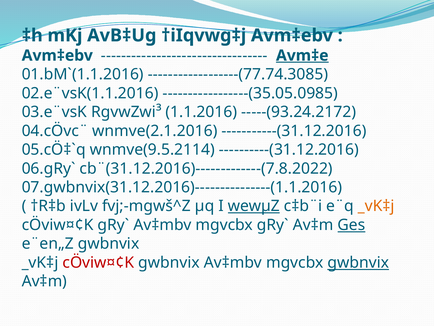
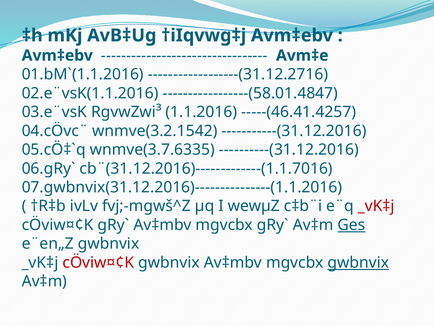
Avm‡e underline: present -> none (302, 55)
------------------(77.74.3085: ------------------(77.74.3085 -> ------------------(31.12.2716 (238, 74)
-----------------(35.05.0985: -----------------(35.05.0985 -> -----------------(58.01.4847 (250, 93)
-----(93.24.2172: -----(93.24.2172 -> -----(46.41.4257 (299, 112)
wnmve(2.1.2016: wnmve(2.1.2016 -> wnmve(3.2.1542 (155, 131)
wnmve(9.5.2114: wnmve(9.5.2114 -> wnmve(3.7.6335 (152, 149)
cb¨(31.12.2016)-------------(7.8.2022: cb¨(31.12.2016)-------------(7.8.2022 -> cb¨(31.12.2016)-------------(1.1.7016 (206, 168)
wewµZ underline: present -> none (254, 206)
_vK‡j colour: orange -> red (376, 206)
